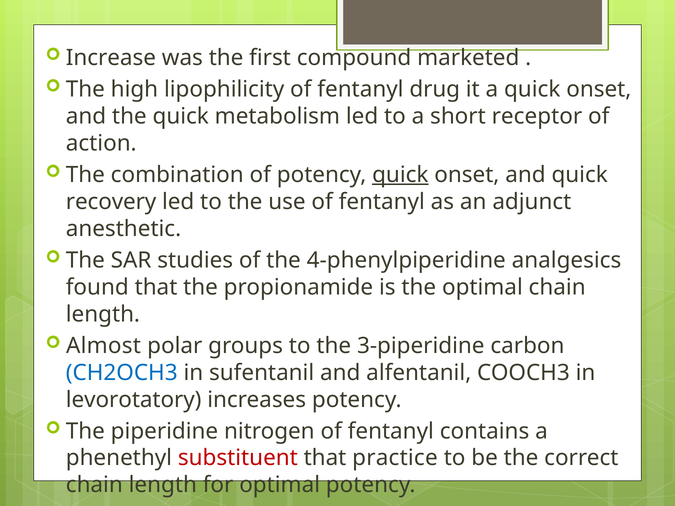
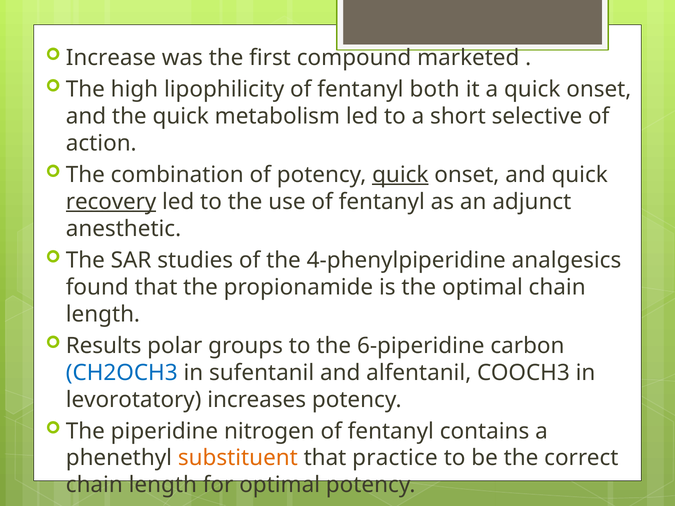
drug: drug -> both (435, 89)
receptor: receptor -> selective (537, 116)
recovery underline: none -> present (111, 202)
Almost: Almost -> Results (104, 346)
3-piperidine: 3-piperidine -> 6-piperidine (421, 346)
substituent colour: red -> orange (238, 458)
